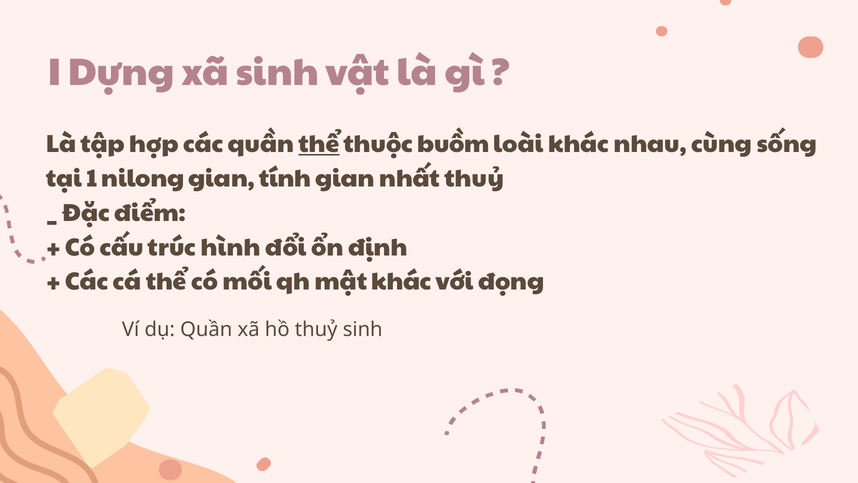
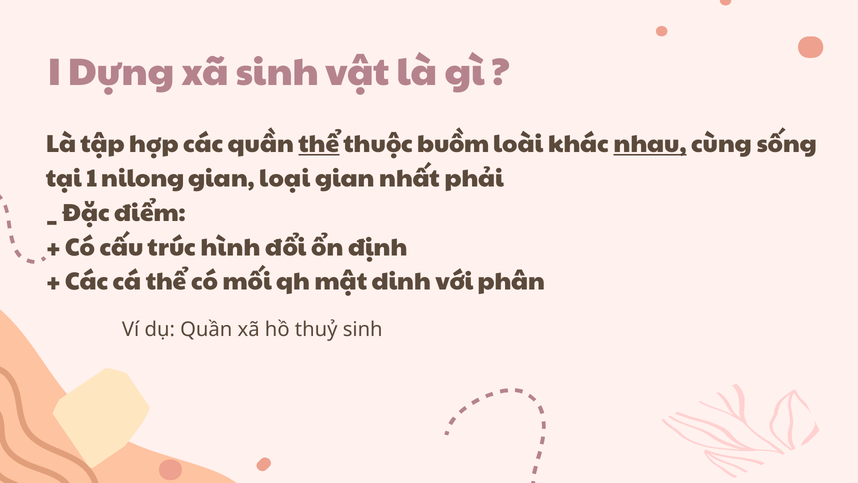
nhau underline: none -> present (650, 144)
tính: tính -> loại (285, 179)
nhất thuỷ: thuỷ -> phải (474, 179)
mật khác: khác -> dinh (401, 282)
đọng: đọng -> phân (511, 282)
